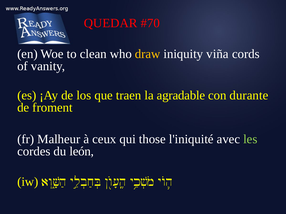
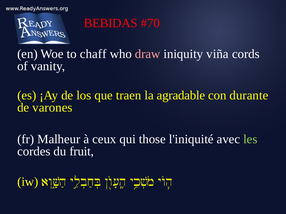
QUEDAR: QUEDAR -> BEBIDAS (111, 23)
clean: clean -> chaff (93, 54)
draw colour: yellow -> pink (148, 54)
froment: froment -> varones (52, 108)
león: león -> fruit (82, 152)
